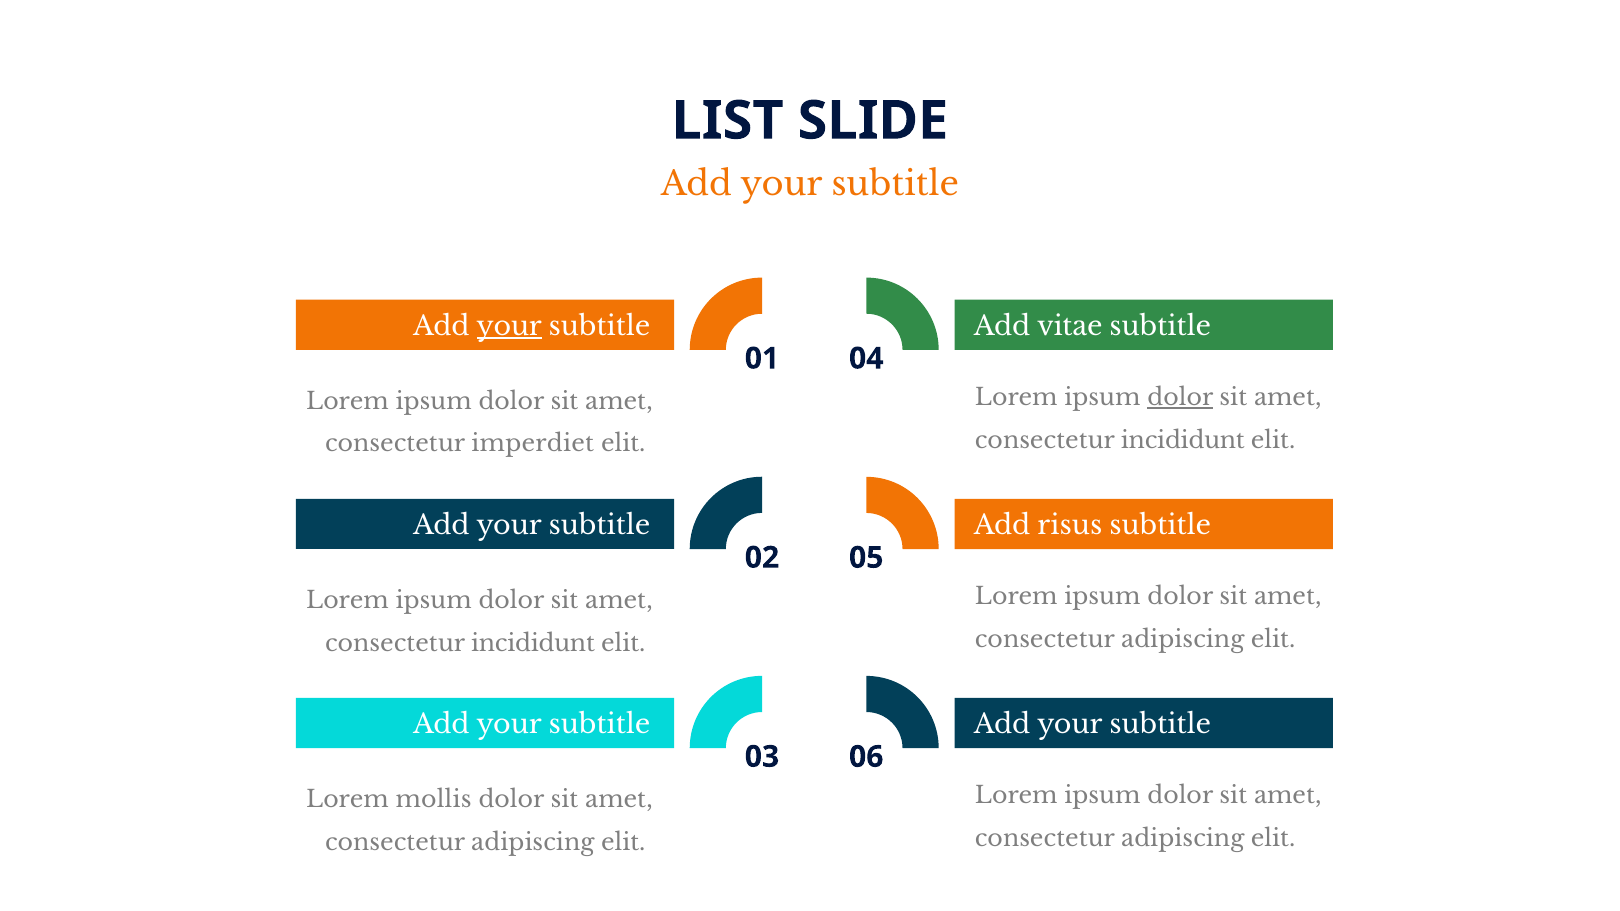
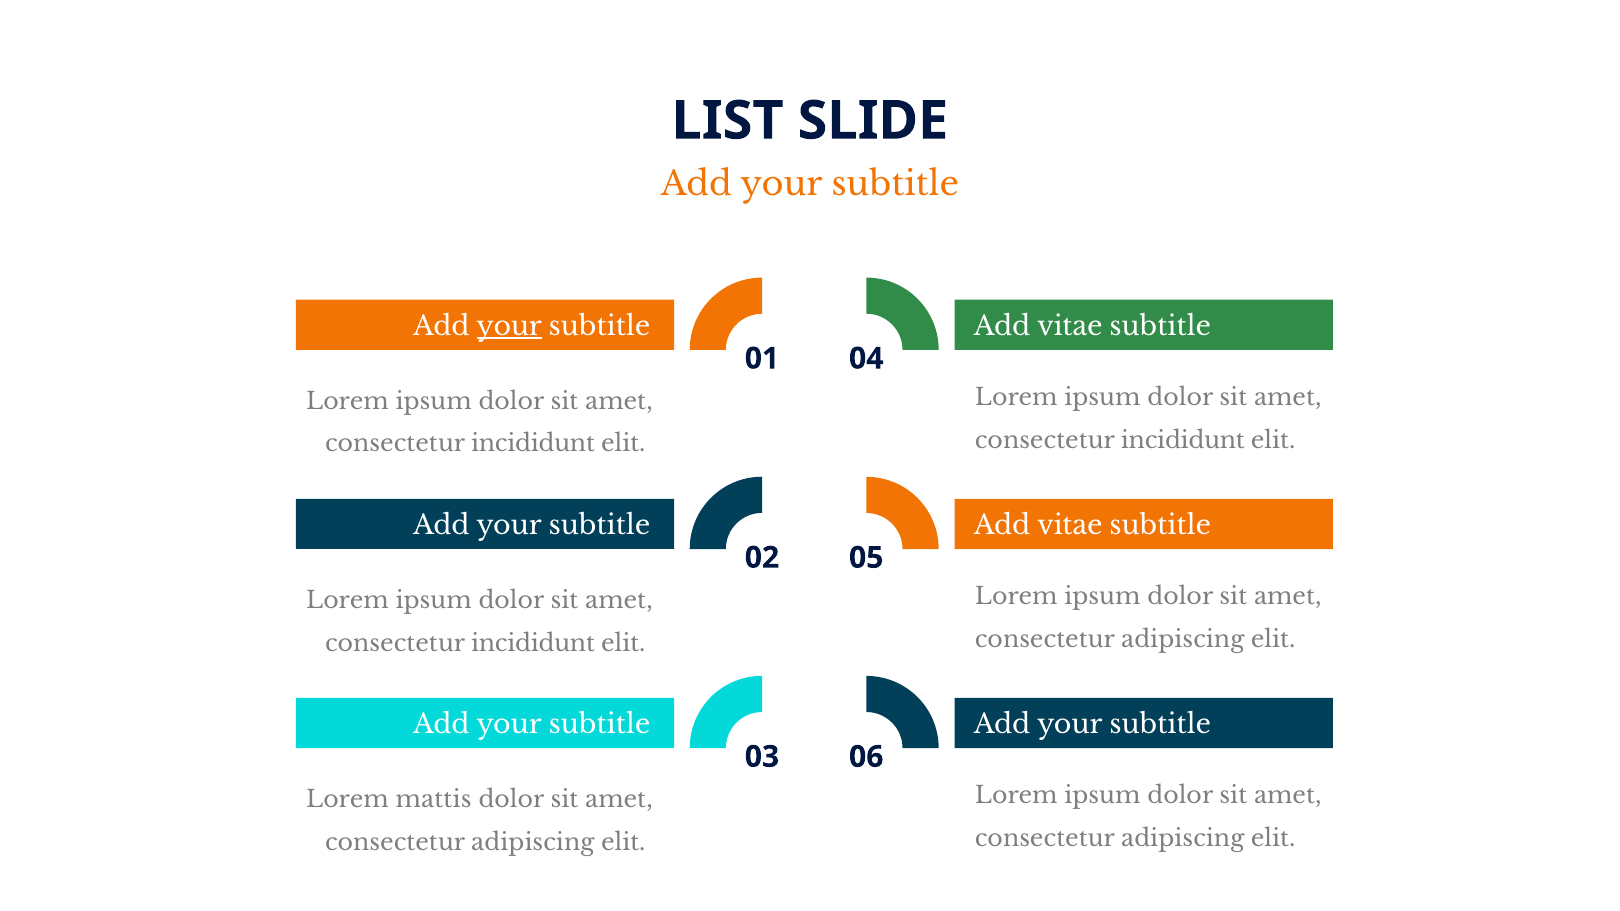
dolor underline: present -> none (1180, 398)
imperdiet: imperdiet -> incididunt (533, 444)
risus: risus -> vitae (1070, 526)
mollis: mollis -> mattis (434, 800)
